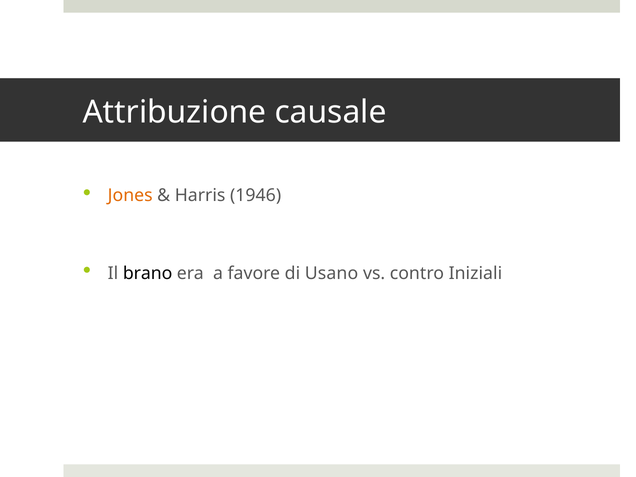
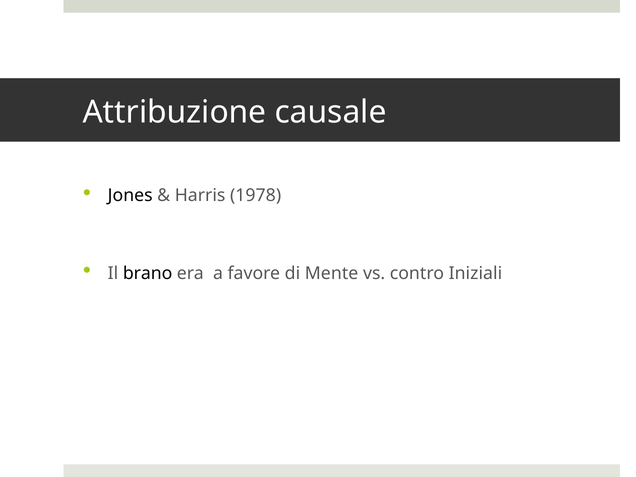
Jones colour: orange -> black (130, 196)
1946: 1946 -> 1978 (256, 196)
Usano: Usano -> Mente (332, 273)
